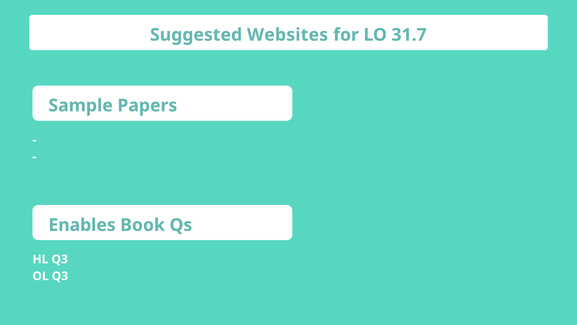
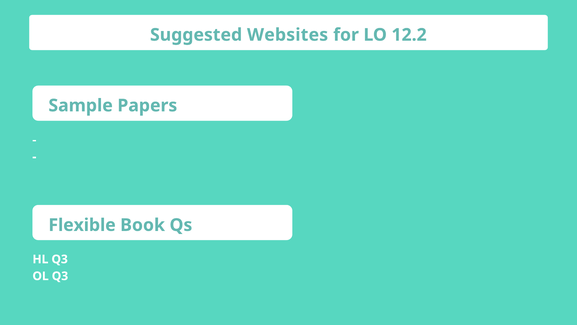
31.7: 31.7 -> 12.2 (409, 35)
Enables: Enables -> Flexible (82, 225)
